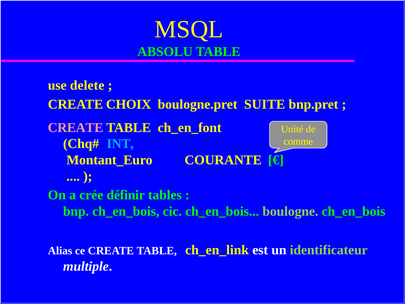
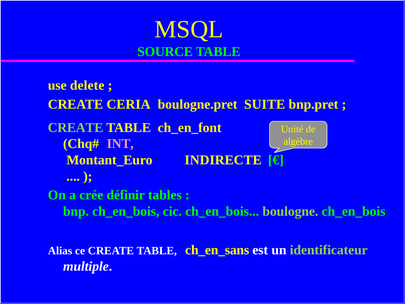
ABSOLU: ABSOLU -> SOURCE (165, 52)
CHOIX: CHOIX -> CERIA (129, 104)
CREATE colour: pink -> light green (76, 128)
comme: comme -> algèbre (298, 141)
INT colour: light blue -> pink (120, 144)
COURANTE: COURANTE -> INDIRECTE (223, 160)
ch_en_link: ch_en_link -> ch_en_sans (217, 250)
